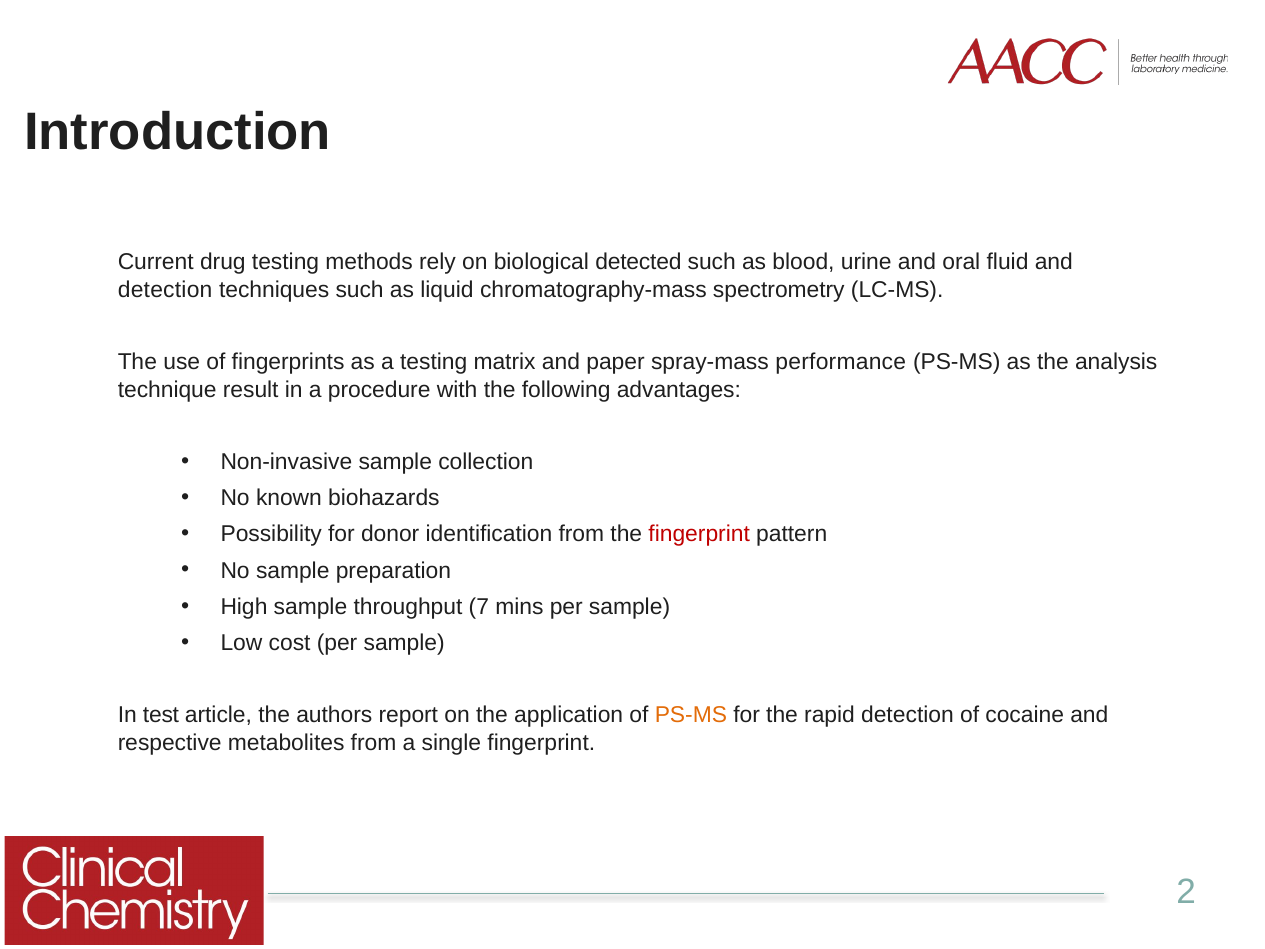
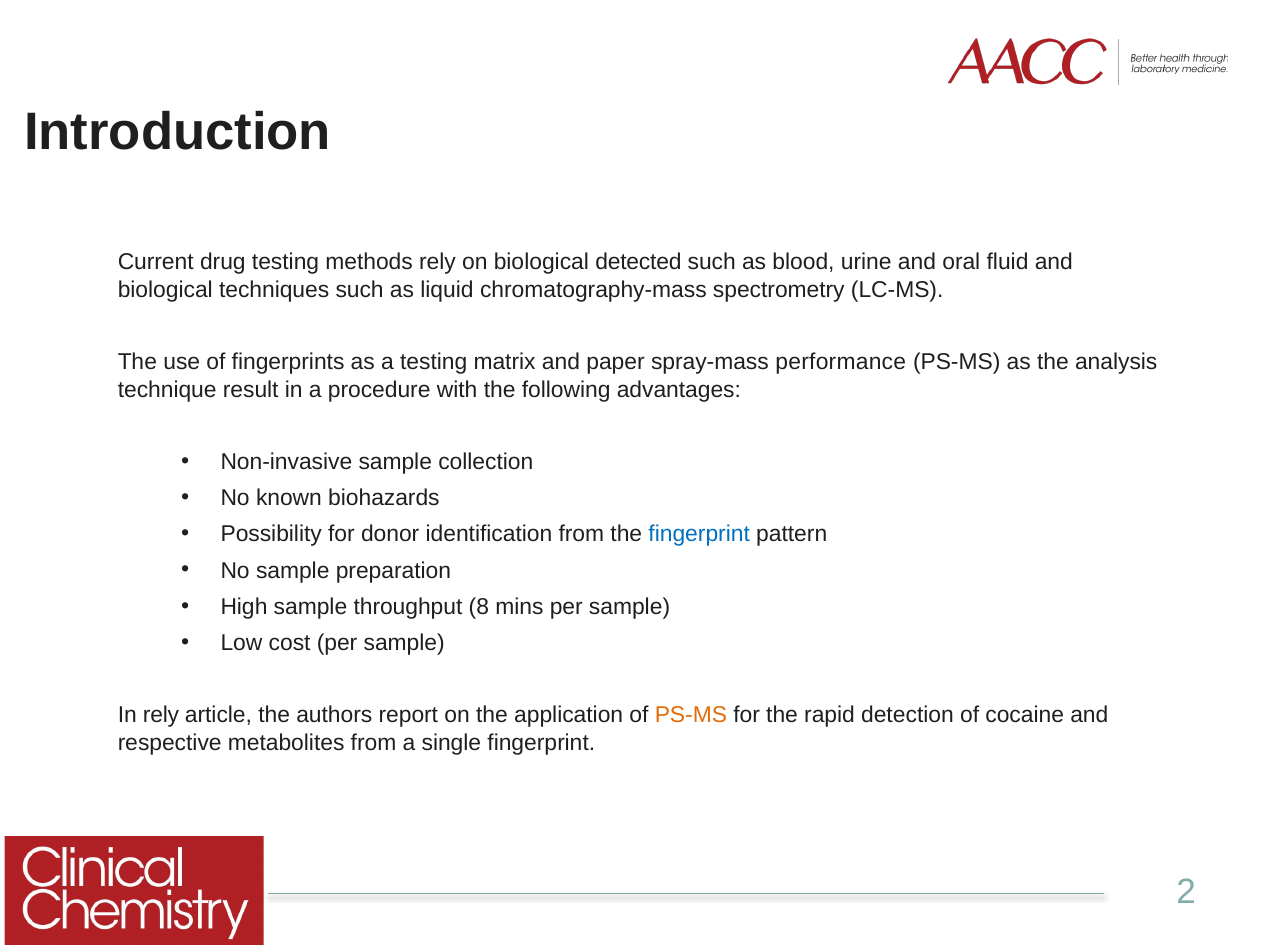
detection: detection -> biological (165, 290)
fingerprint colour: red -> blue (699, 534)
7: 7 -> 8 (479, 607)
In test: test -> rely (161, 715)
